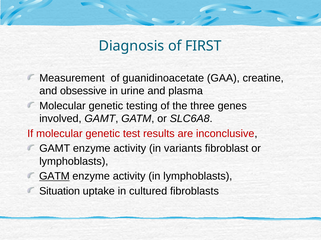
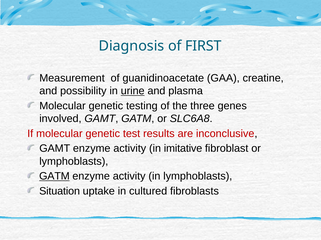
obsessive: obsessive -> possibility (83, 91)
urine underline: none -> present (133, 91)
variants: variants -> imitative (183, 149)
